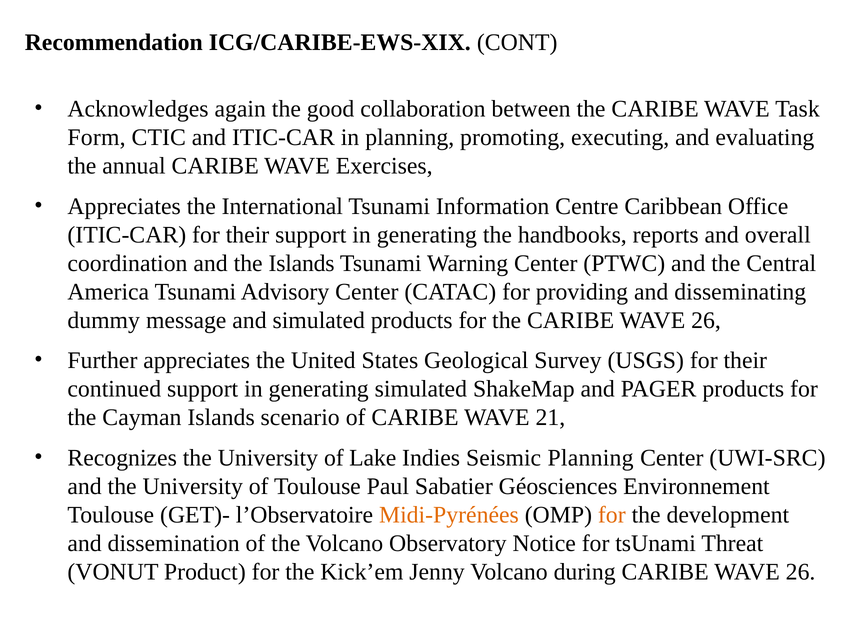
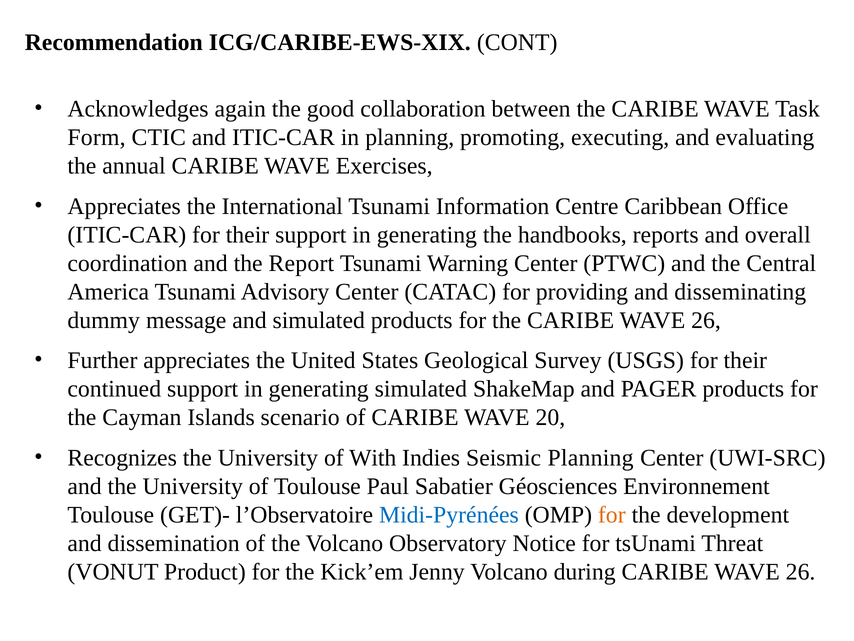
the Islands: Islands -> Report (301, 263)
21: 21 -> 20 (550, 417)
Lake: Lake -> With (373, 458)
Midi-Pyrénées colour: orange -> blue (449, 515)
